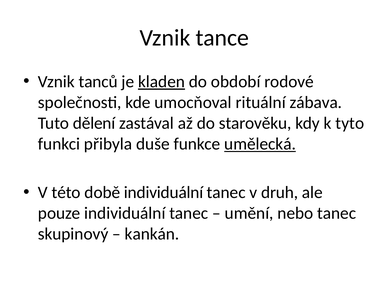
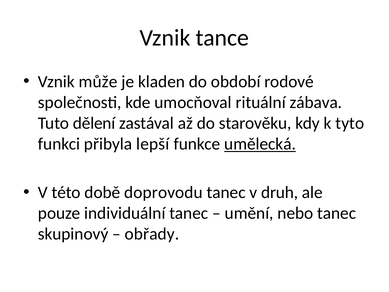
tanců: tanců -> může (98, 82)
kladen underline: present -> none (162, 82)
duše: duše -> lepší (153, 144)
době individuální: individuální -> doprovodu (163, 192)
kankán: kankán -> obřady (152, 234)
